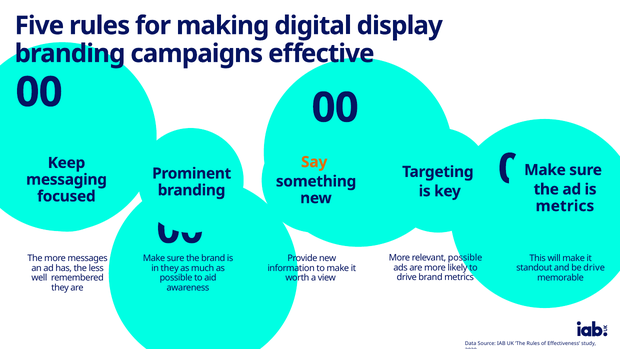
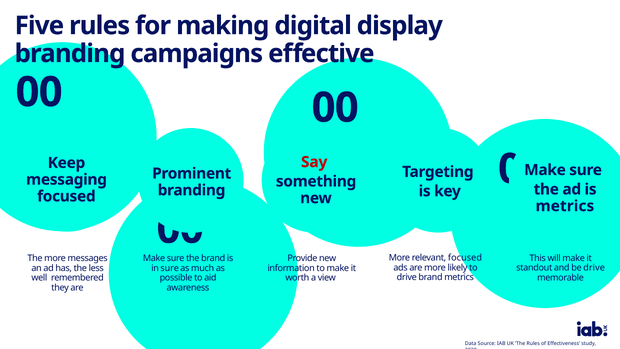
Say colour: orange -> red (314, 162)
relevant possible: possible -> focused (465, 258)
in they: they -> sure (170, 268)
